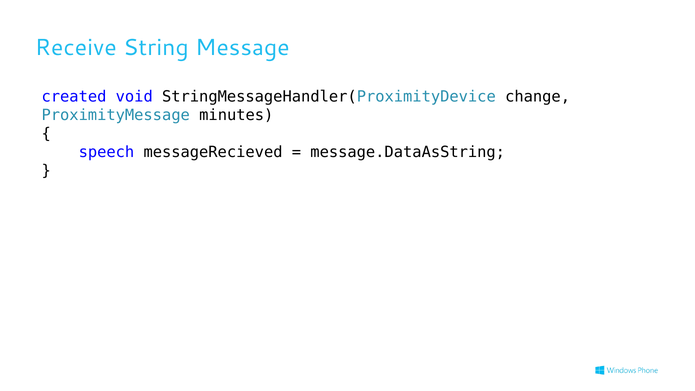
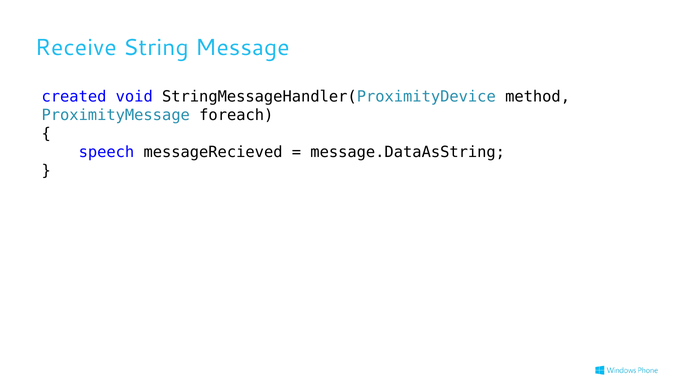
change: change -> method (538, 97)
minutes: minutes -> foreach (236, 115)
